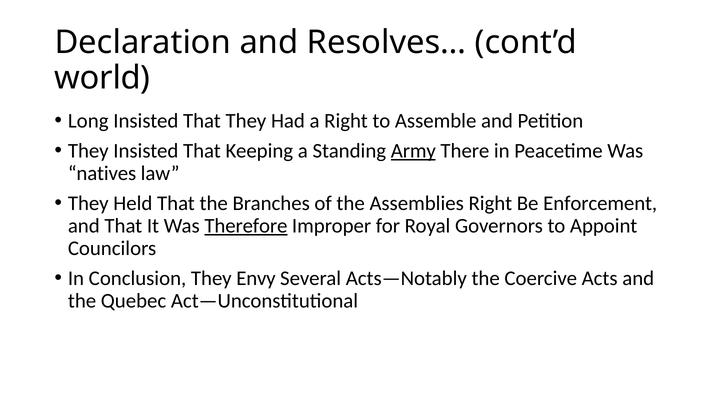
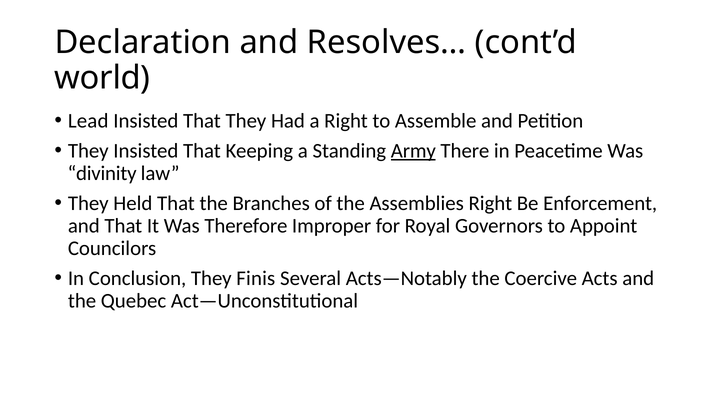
Long: Long -> Lead (88, 121)
natives: natives -> divinity (102, 173)
Therefore underline: present -> none (246, 226)
Envy: Envy -> Finis (256, 278)
